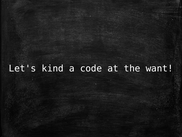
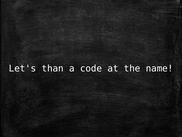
kind: kind -> than (53, 68)
want: want -> name (159, 68)
